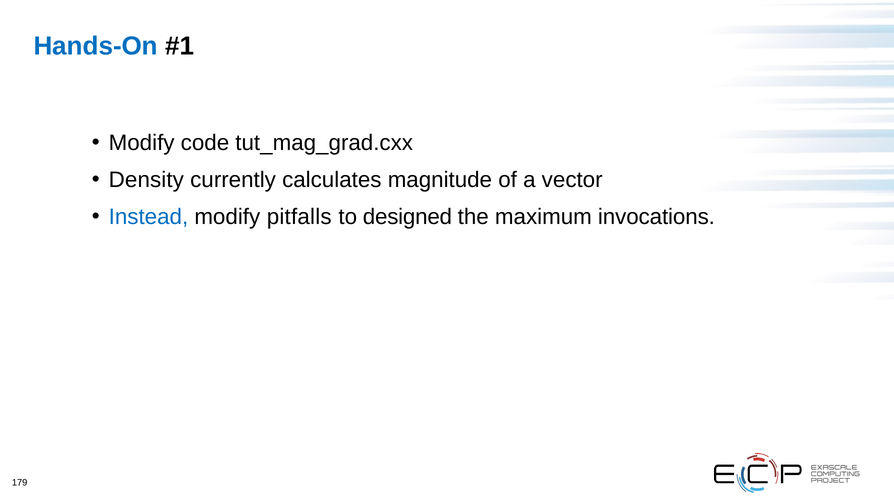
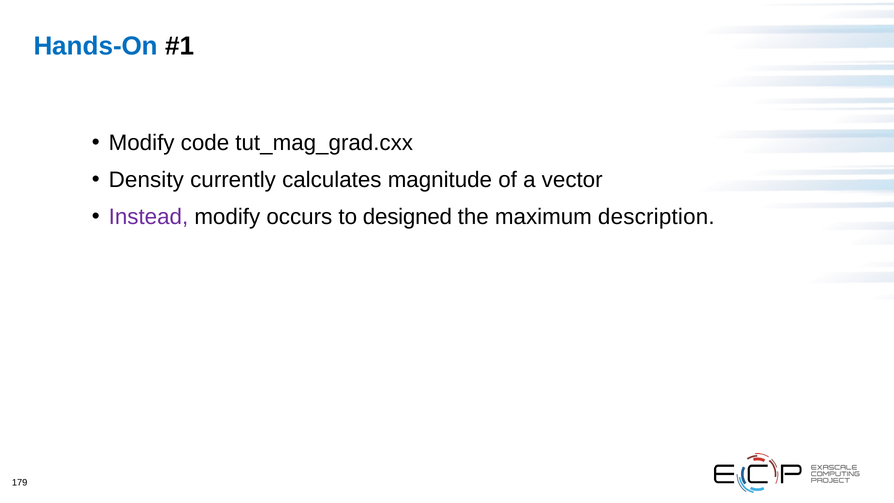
Instead colour: blue -> purple (148, 217)
pitfalls: pitfalls -> occurs (299, 217)
invocations: invocations -> description (656, 217)
